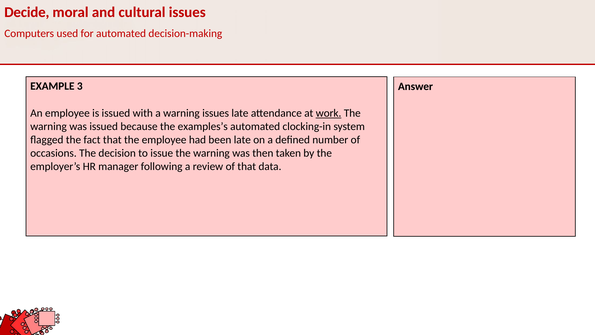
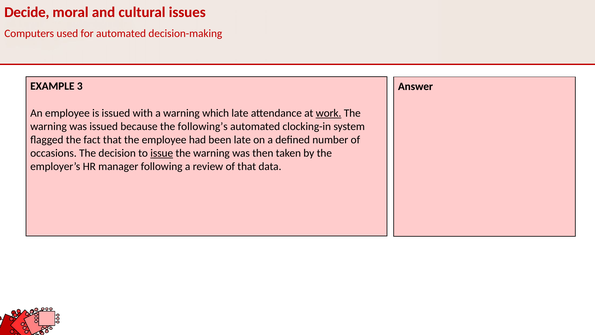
warning issues: issues -> which (216, 113)
examples’s: examples’s -> following’s (203, 126)
issue underline: none -> present (162, 153)
